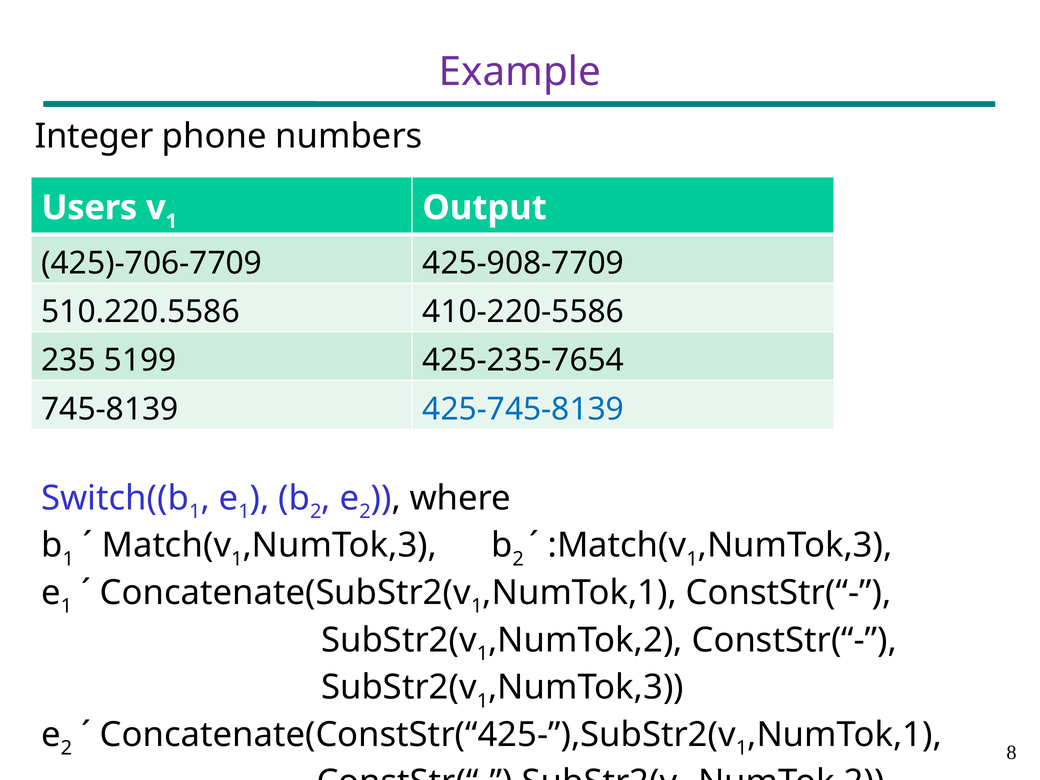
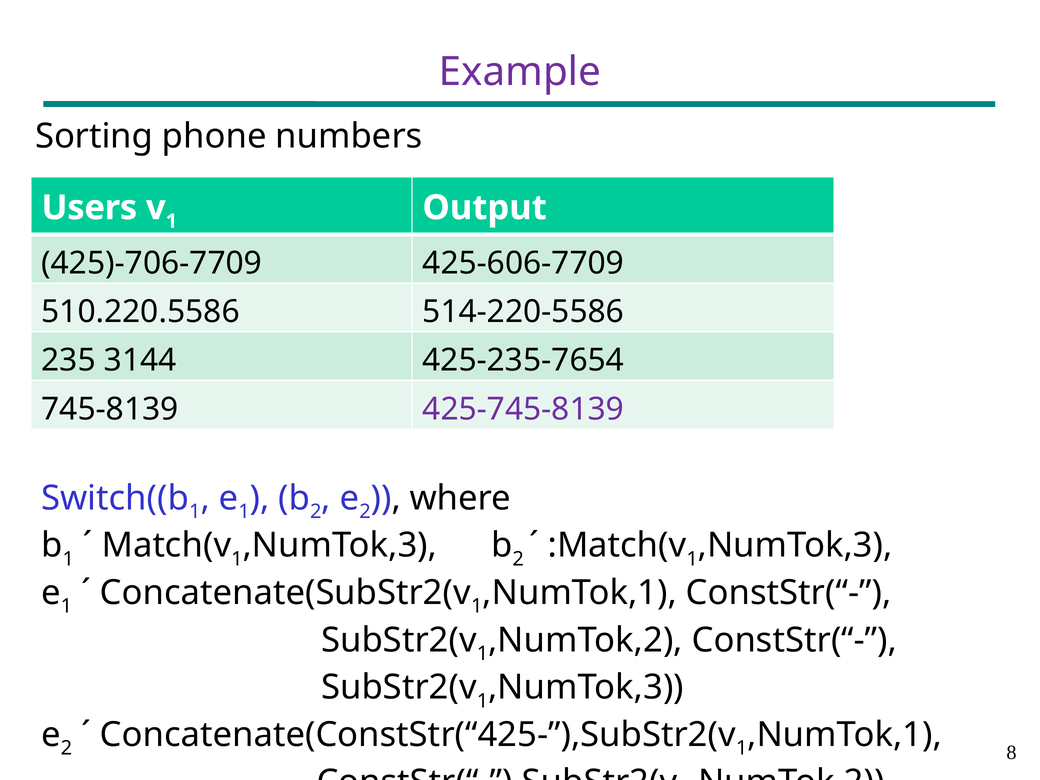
Integer: Integer -> Sorting (94, 136)
425-908-7709: 425-908-7709 -> 425-606-7709 (523, 263)
410-220-5586: 410-220-5586 -> 514-220-5586 (523, 312)
5199: 5199 -> 3144 (140, 360)
425-745-8139 colour: blue -> purple (523, 409)
